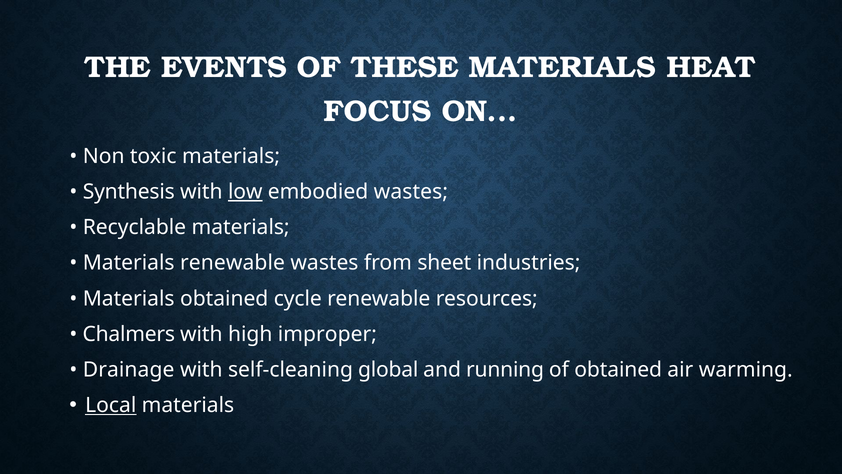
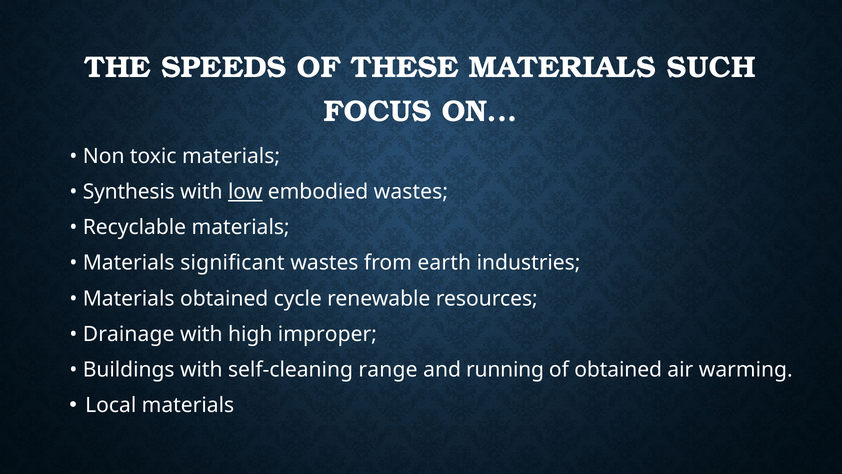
EVENTS: EVENTS -> SPEEDS (224, 67)
HEAT: HEAT -> SUCH (711, 67)
Materials renewable: renewable -> significant (232, 263)
sheet: sheet -> earth (444, 263)
Chalmers: Chalmers -> Drainage (129, 334)
Drainage: Drainage -> Buildings (129, 369)
global: global -> range (388, 369)
Local underline: present -> none (111, 405)
